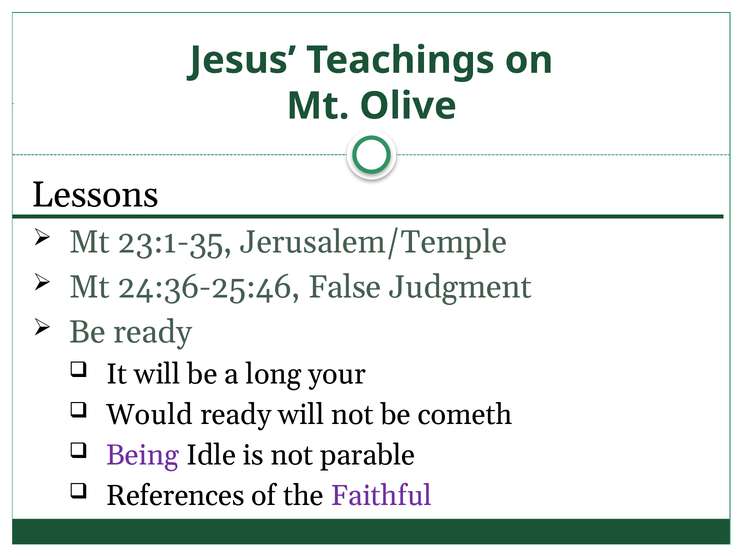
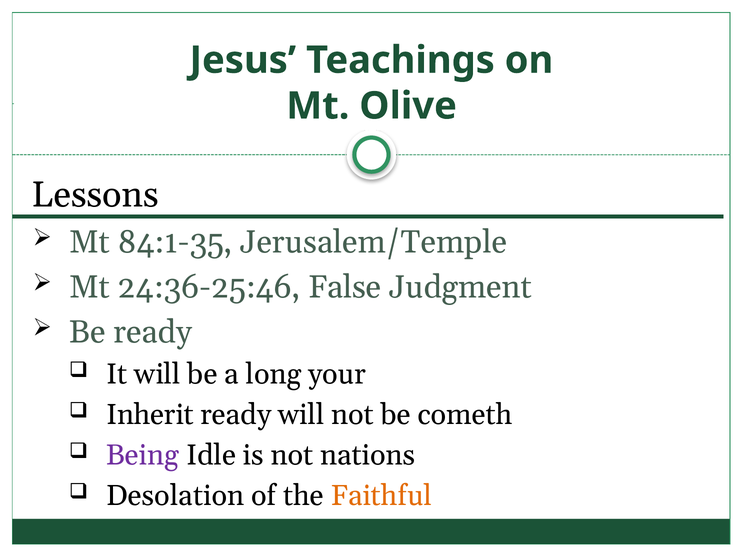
23:1-35: 23:1-35 -> 84:1-35 (175, 242)
Would: Would -> Inherit (150, 415)
parable: parable -> nations (368, 455)
References: References -> Desolation (175, 496)
Faithful colour: purple -> orange (381, 496)
